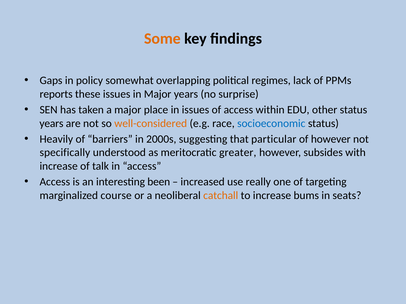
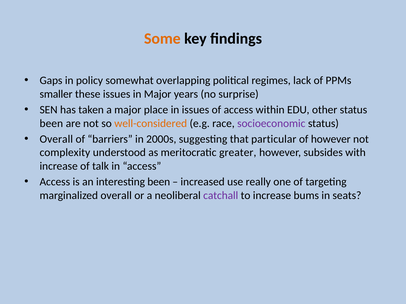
reports: reports -> smaller (56, 94)
years: years -> been (51, 124)
socioeconomic colour: blue -> purple (271, 124)
Heavily: Heavily -> Overall (56, 139)
specifically: specifically -> complexity (65, 153)
marginalized course: course -> overall (116, 196)
catchall colour: orange -> purple (221, 196)
